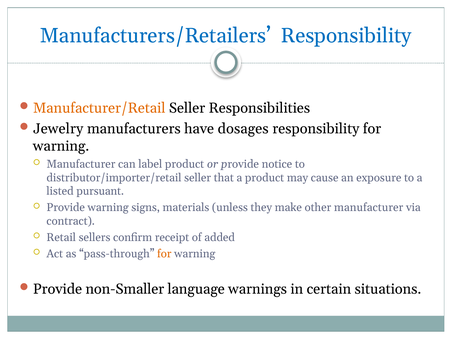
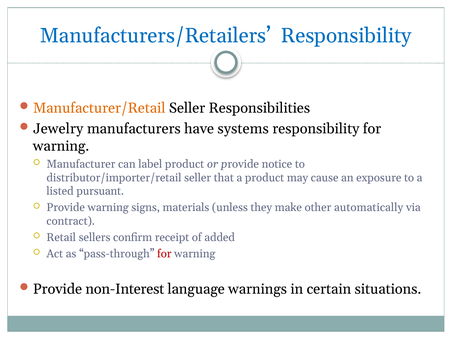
dosages: dosages -> systems (243, 129)
other manufacturer: manufacturer -> automatically (369, 208)
for colour: orange -> red (164, 254)
non-Smaller: non-Smaller -> non-Interest (125, 289)
